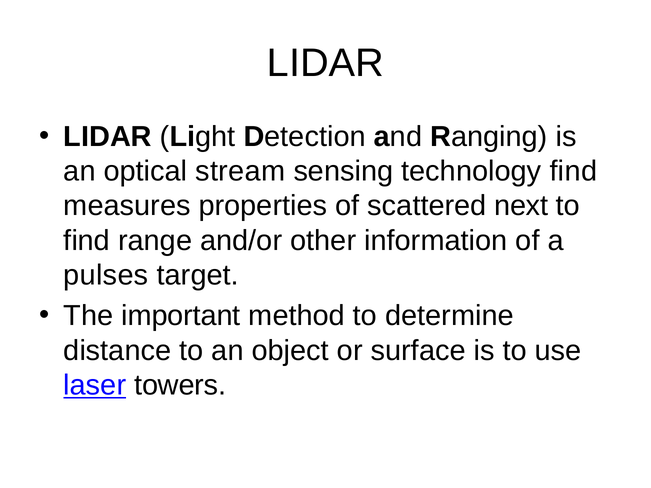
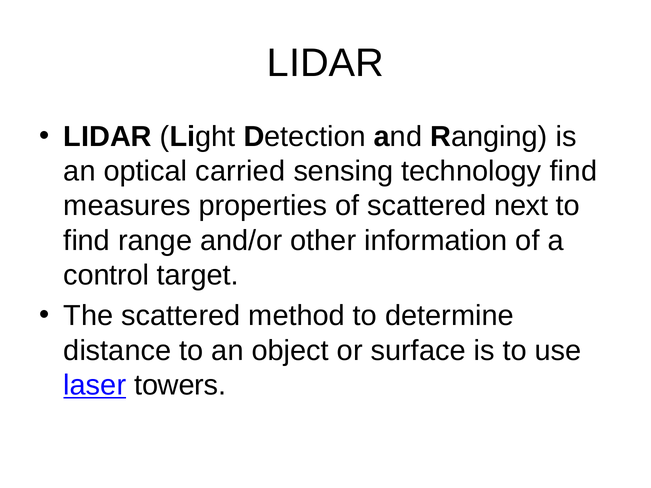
stream: stream -> carried (240, 171)
pulses: pulses -> control (106, 275)
The important: important -> scattered (181, 316)
